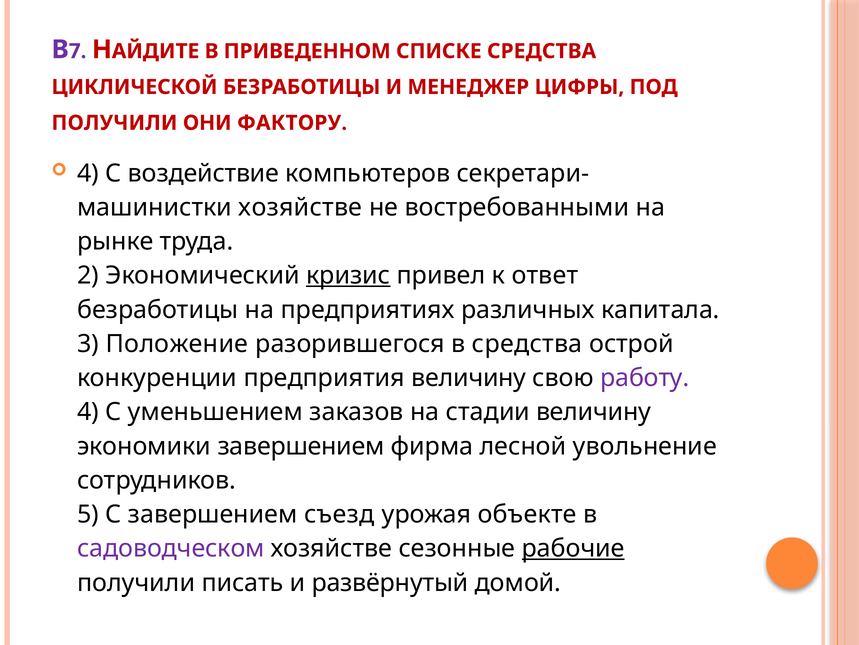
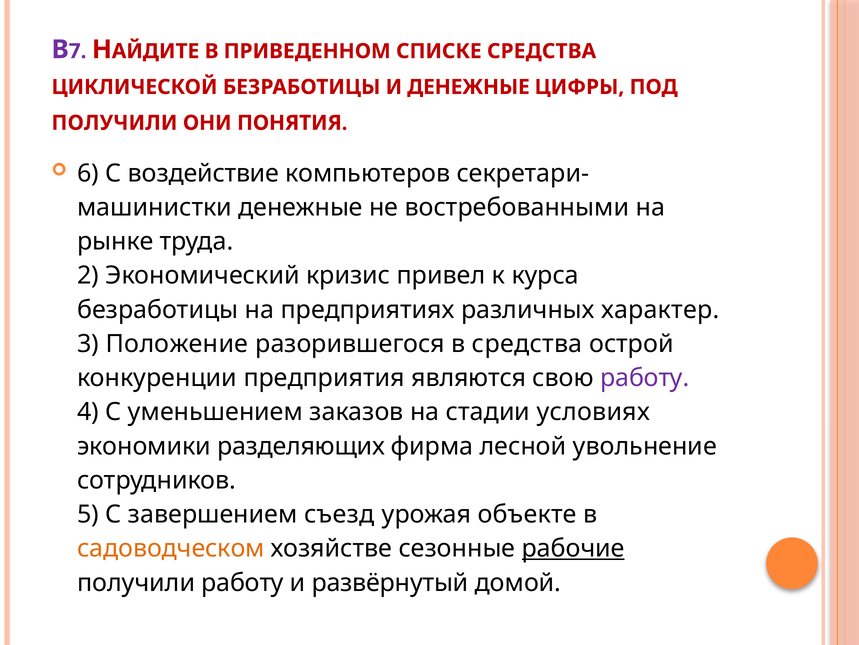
И МЕНЕДЖЕР: МЕНЕДЖЕР -> ДЕНЕЖНЫЕ (468, 87)
ФАКТОРУ: ФАКТОРУ -> ПОНЯТИЯ (292, 123)
4: 4 -> 6 (88, 173)
хозяйстве: хозяйстве -> денежные (301, 207)
кризис underline: present -> none (348, 275)
ответ: ответ -> курса (545, 275)
капитала: капитала -> характер (660, 309)
предприятия величину: величину -> являются (469, 378)
стадии величину: величину -> условиях (593, 412)
экономики завершением: завершением -> разделяющих (301, 446)
садоводческом colour: purple -> orange (171, 548)
получили писать: писать -> работу (243, 582)
